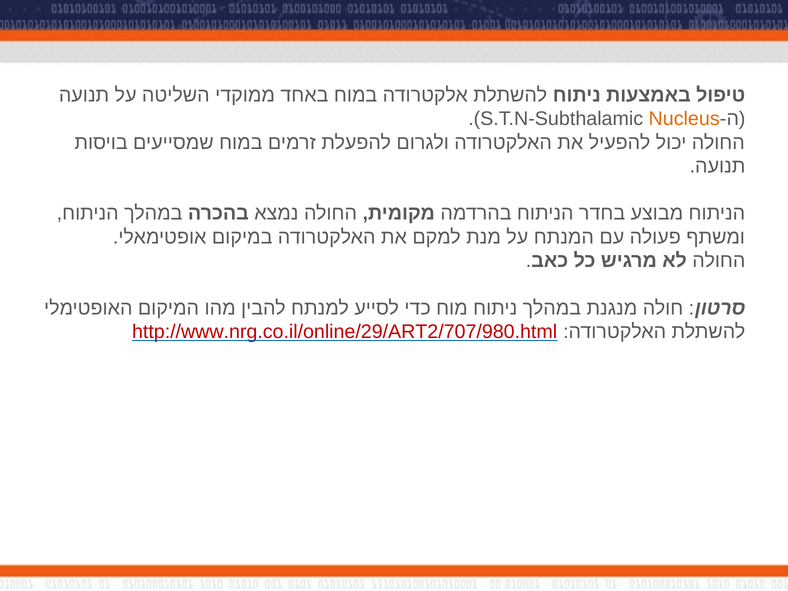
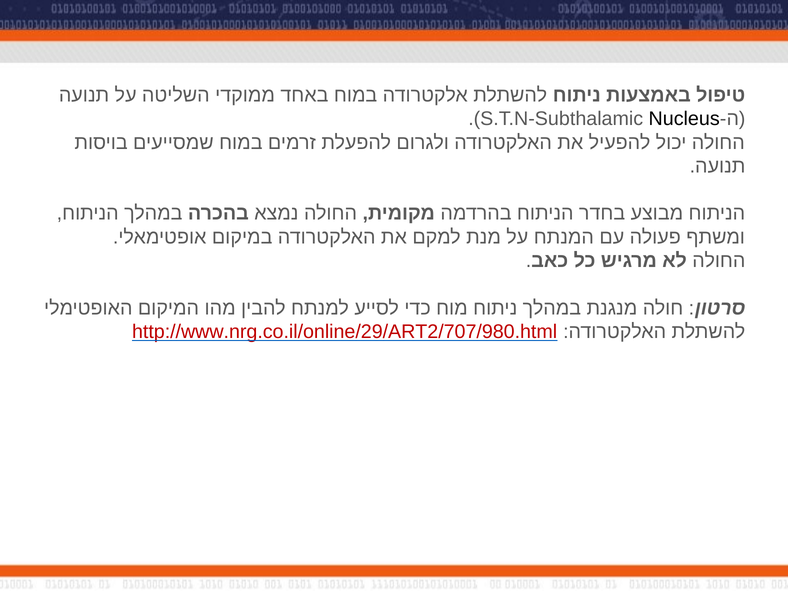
Nucleus colour: orange -> black (684, 119)
